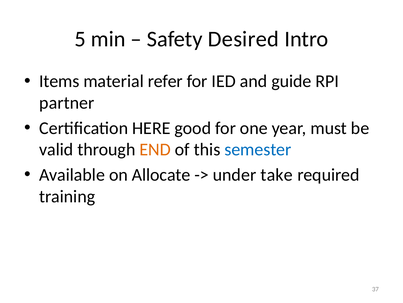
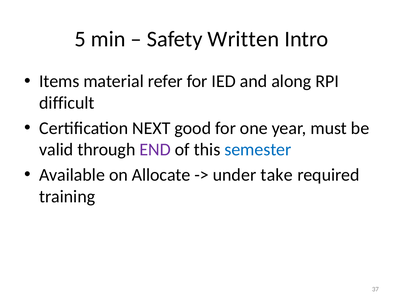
Desired: Desired -> Written (243, 39)
guide: guide -> along (291, 81)
partner: partner -> difficult (67, 103)
HERE: HERE -> NEXT (151, 128)
END colour: orange -> purple (155, 149)
